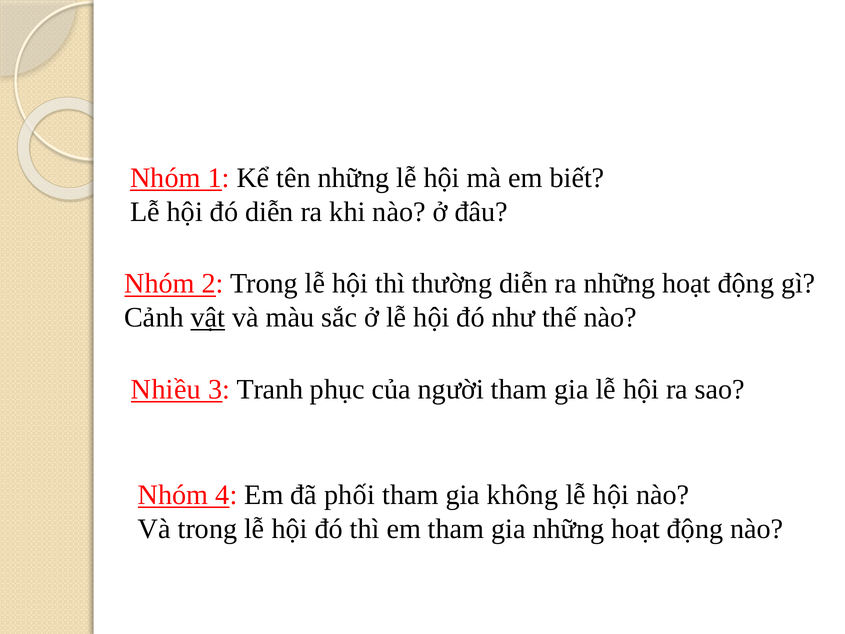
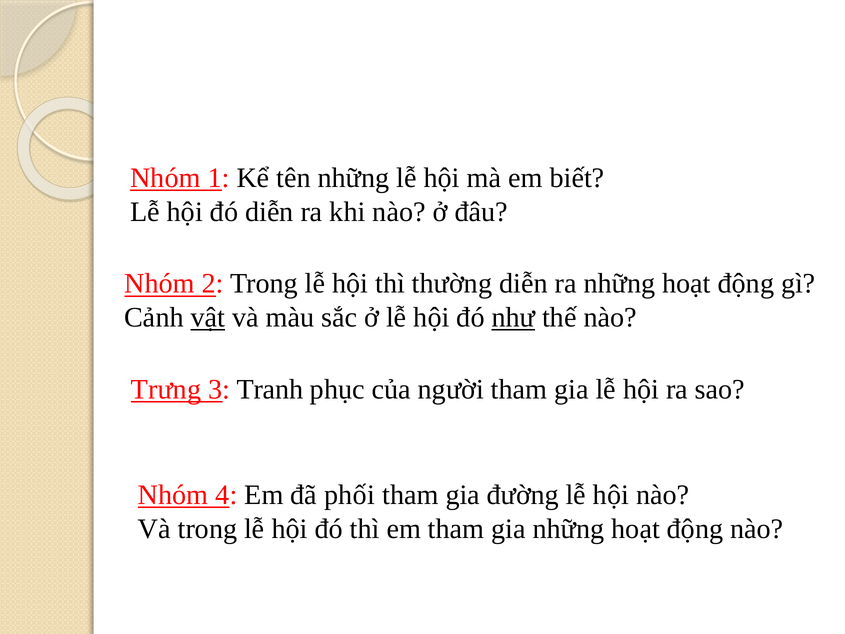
như underline: none -> present (513, 317)
Nhiều: Nhiều -> Trưng (166, 389)
không: không -> đường (523, 495)
